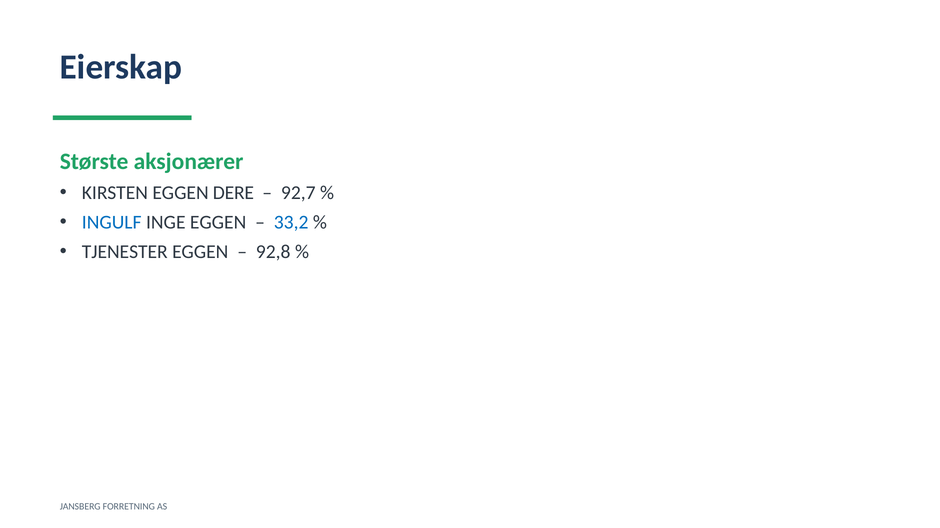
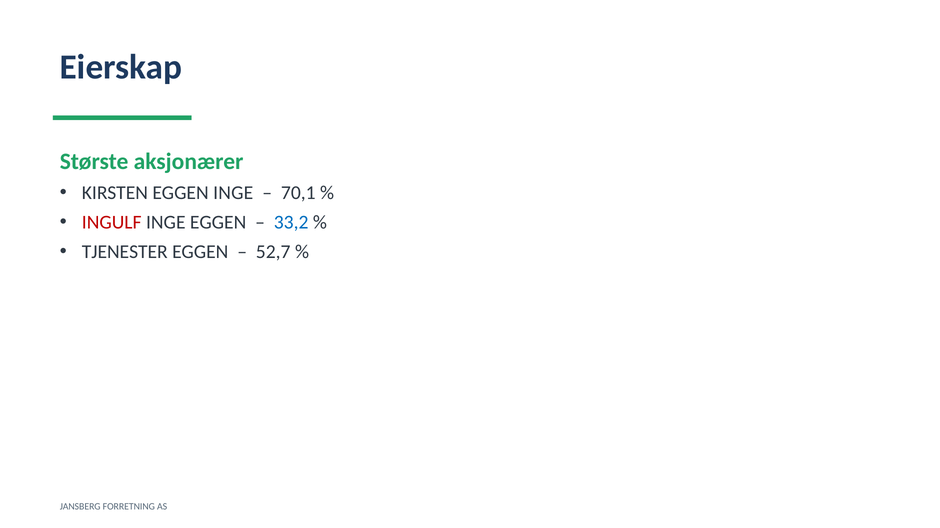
EGGEN DERE: DERE -> INGE (233, 193)
92,7: 92,7 -> 70,1 (298, 193)
INGULF colour: blue -> red (112, 223)
92,8: 92,8 -> 52,7 (273, 252)
